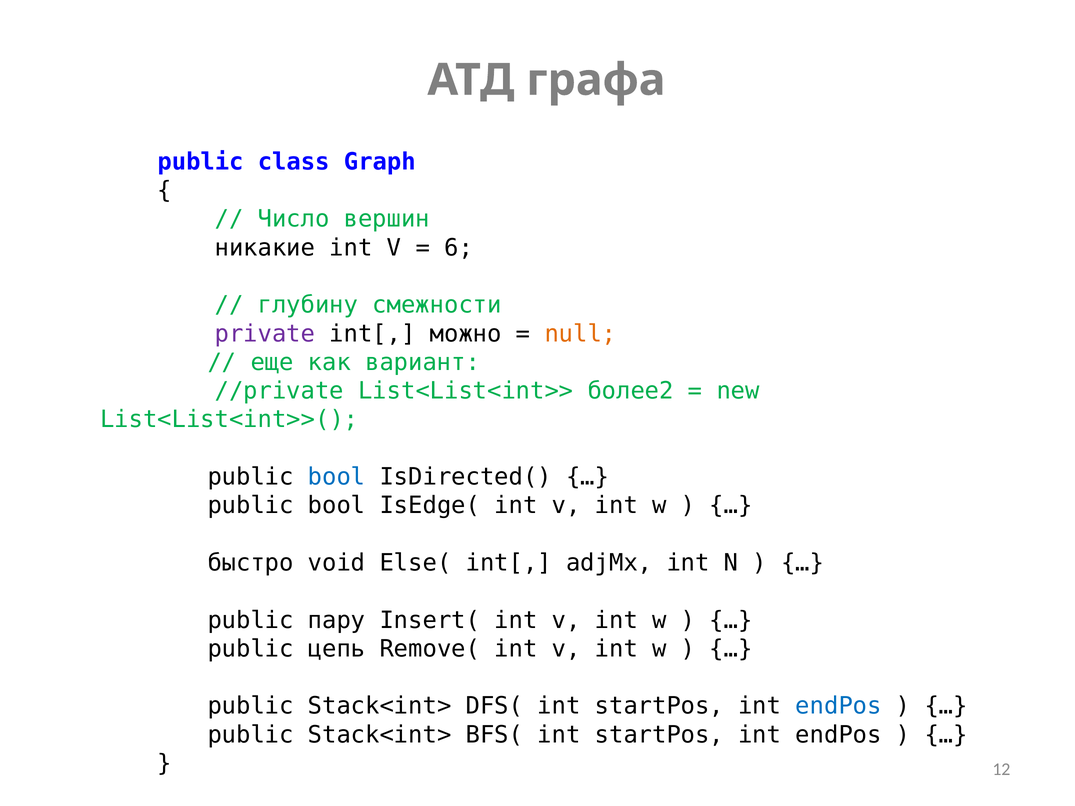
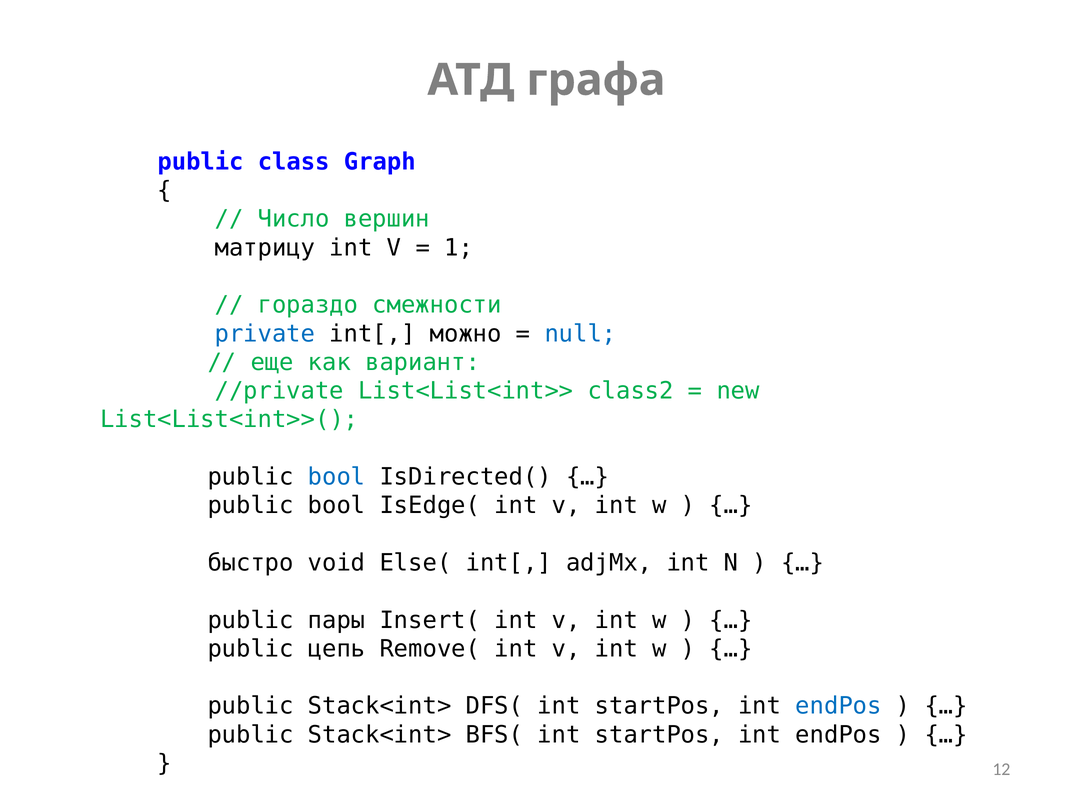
никакие: никакие -> матрицу (265, 248)
6: 6 -> 1 (459, 248)
глубину: глубину -> гораздо (308, 305)
private colour: purple -> blue (265, 334)
null colour: orange -> blue (580, 334)
более2: более2 -> class2 (631, 391)
пару: пару -> пары (337, 620)
